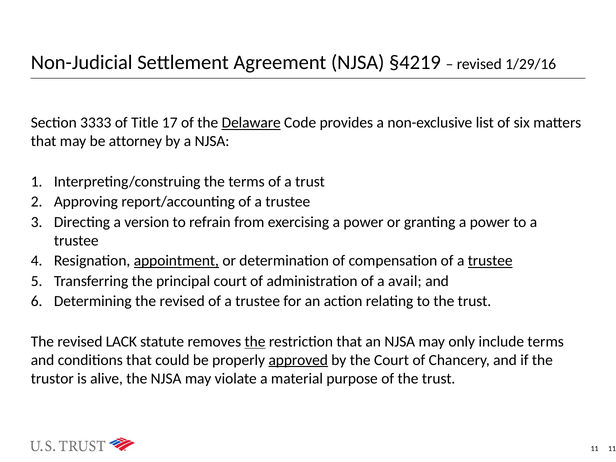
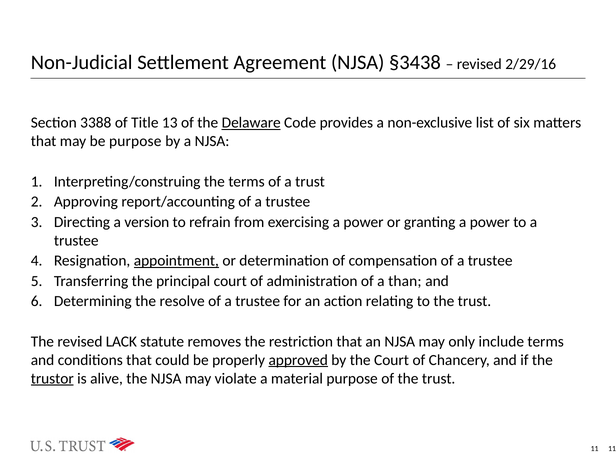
§4219: §4219 -> §3438 (415, 62)
1/29/16: 1/29/16 -> 2/29/16 (531, 64)
3333: 3333 -> 3388 (96, 123)
17: 17 -> 13 (170, 123)
be attorney: attorney -> purpose (135, 141)
trustee underline: present -> none (490, 261)
avail: avail -> than (405, 281)
Determining the revised: revised -> resolve (182, 301)
the underline: present -> none (255, 342)
trustor underline: none -> present (52, 379)
